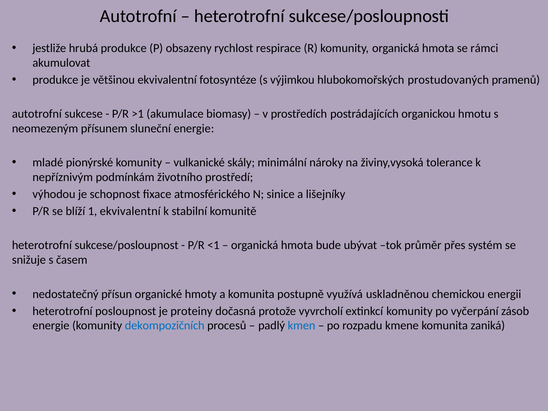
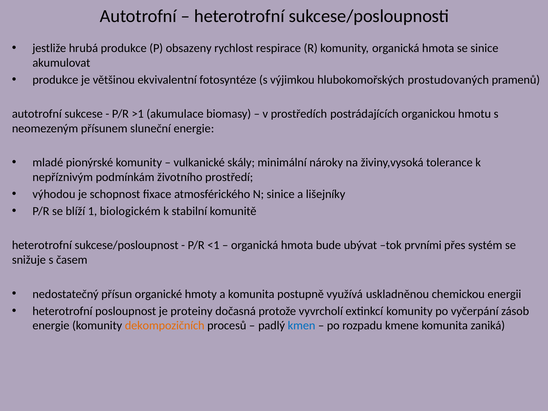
se rámci: rámci -> sinice (484, 48)
1 ekvivalentní: ekvivalentní -> biologickém (130, 211)
průměr: průměr -> prvními (423, 245)
dekompozičních colour: blue -> orange (165, 326)
